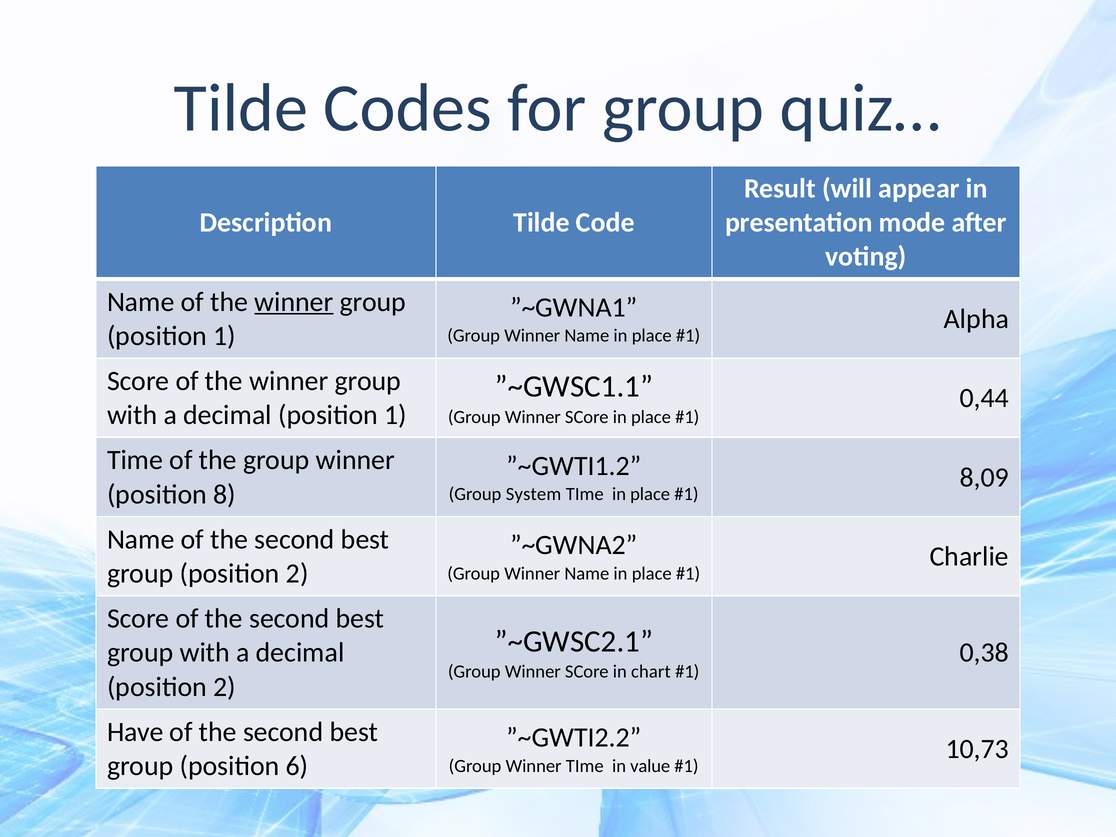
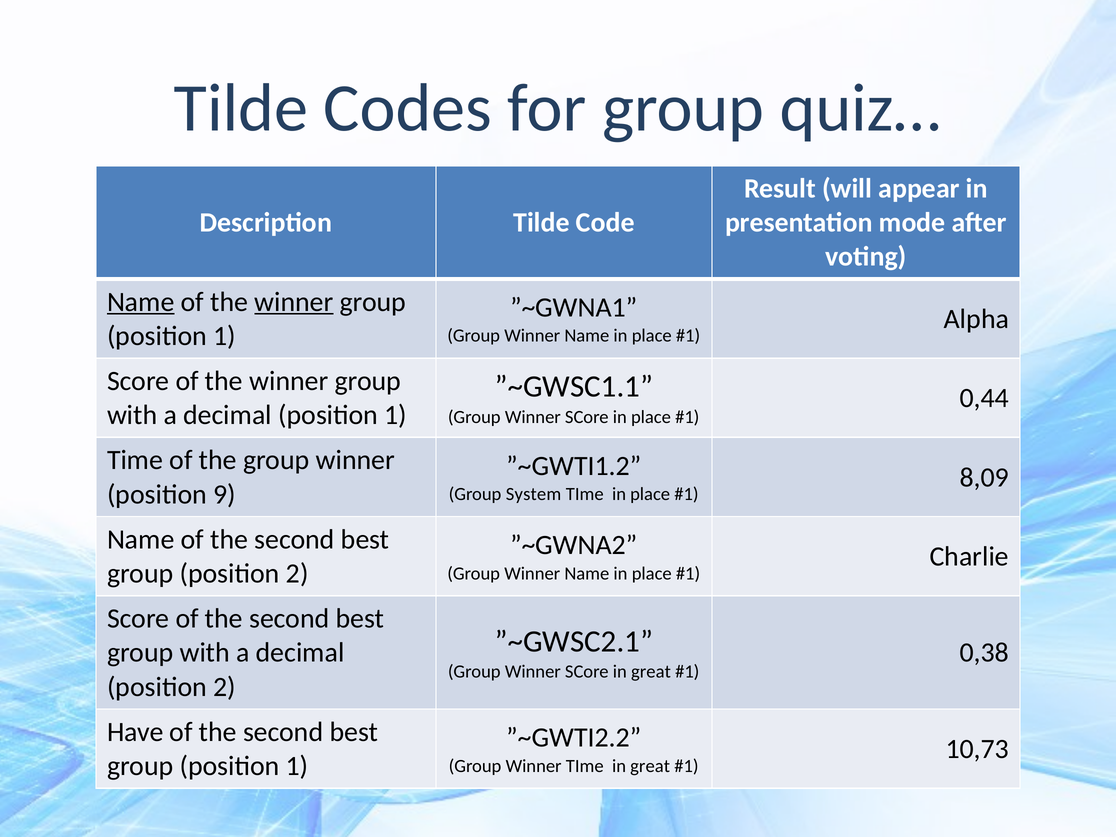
Name underline: none -> present (141, 302)
8: 8 -> 9 (224, 494)
SCore in chart: chart -> great (651, 672)
6: 6 -> 1 (297, 766)
TIme in value: value -> great (650, 766)
